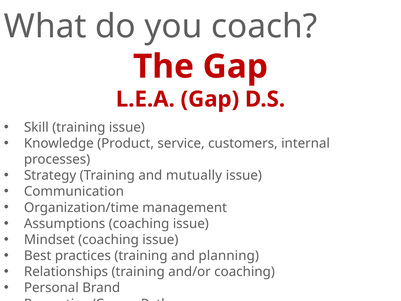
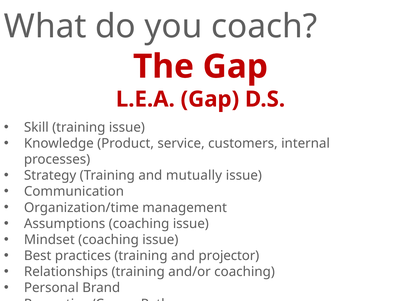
planning: planning -> projector (229, 256)
